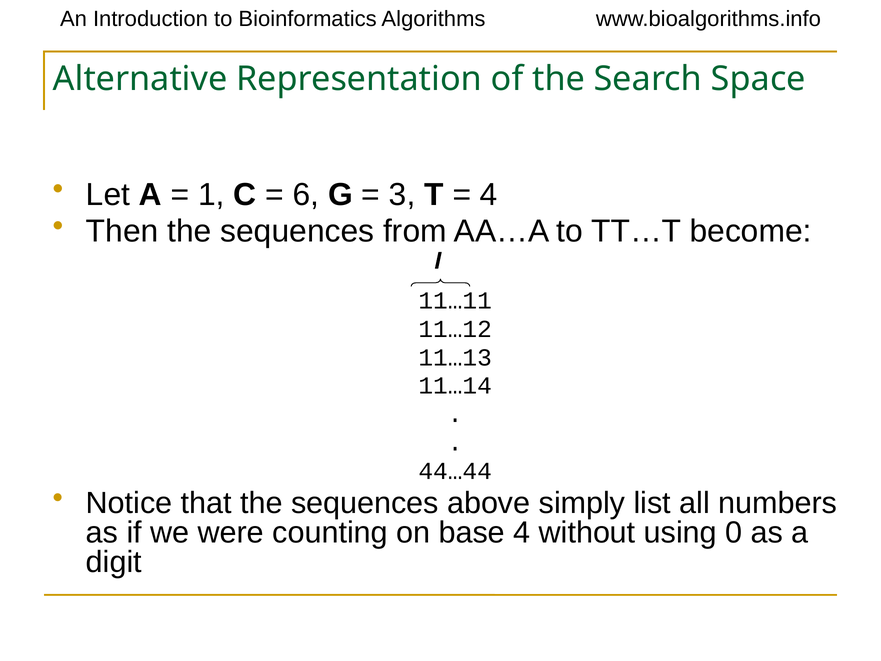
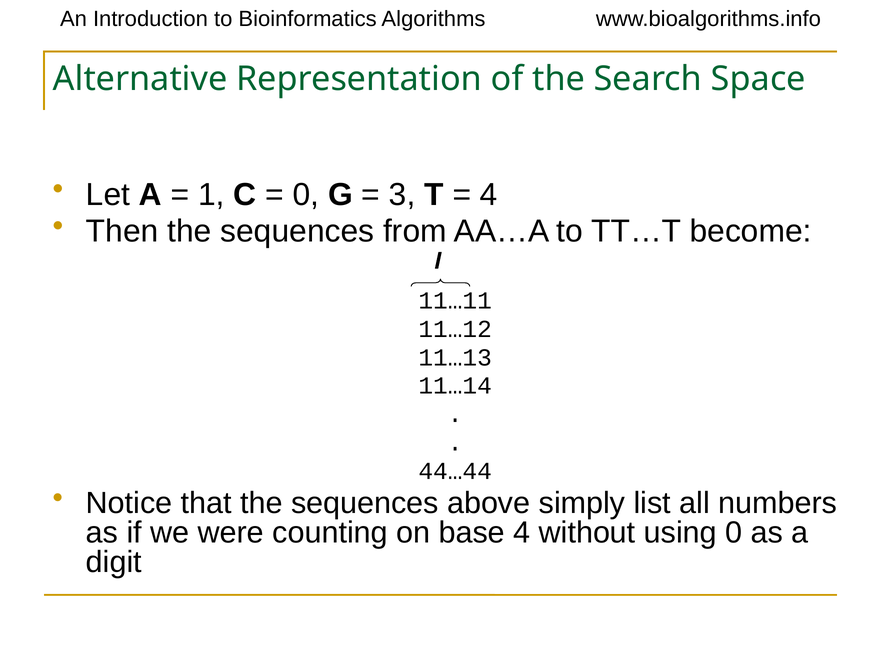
6: 6 -> 0 (306, 195)
